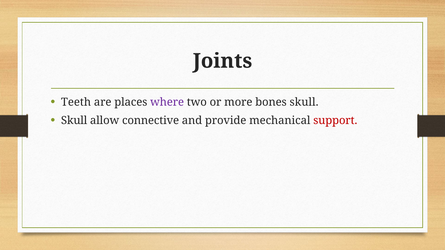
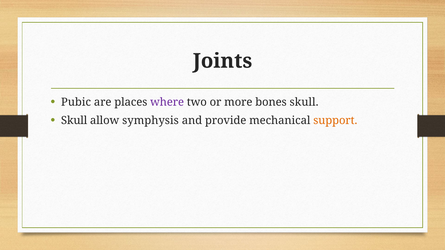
Teeth: Teeth -> Pubic (76, 102)
connective: connective -> symphysis (150, 121)
support colour: red -> orange (335, 121)
